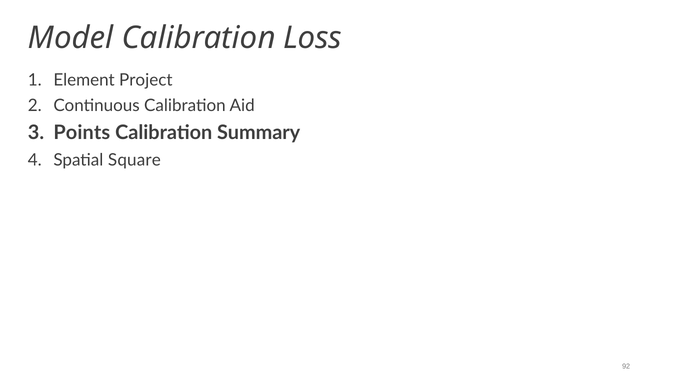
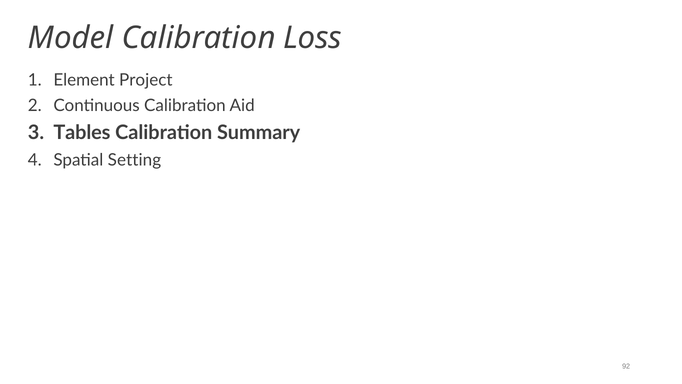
Points: Points -> Tables (82, 133)
Square: Square -> Setting (134, 160)
